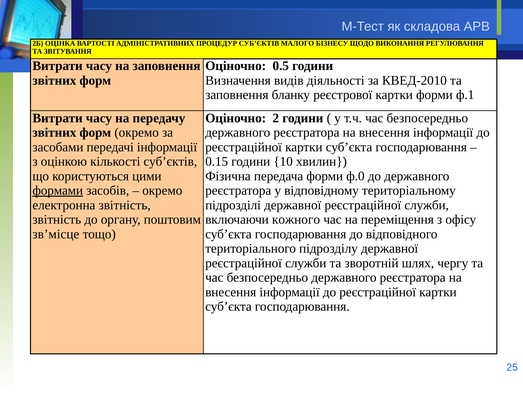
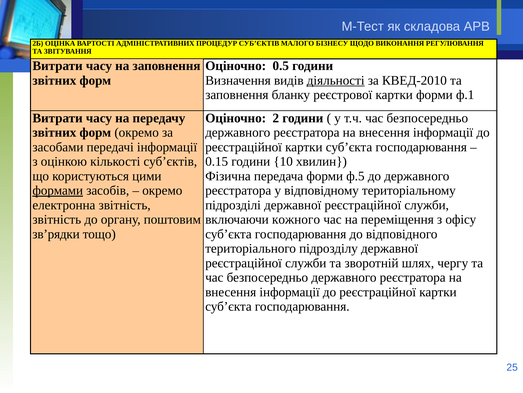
діяльності underline: none -> present (336, 80)
ф.0: ф.0 -> ф.5 (355, 176)
зв’місце: зв’місце -> зв’рядки (56, 234)
